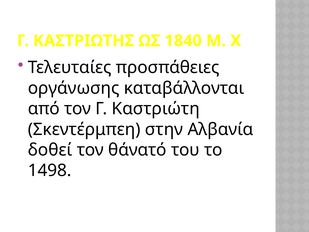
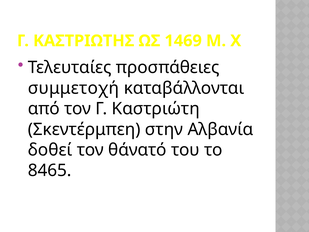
1840: 1840 -> 1469 (183, 41)
οργάνωσης: οργάνωσης -> συμμετοχή (73, 88)
1498: 1498 -> 8465 (50, 170)
